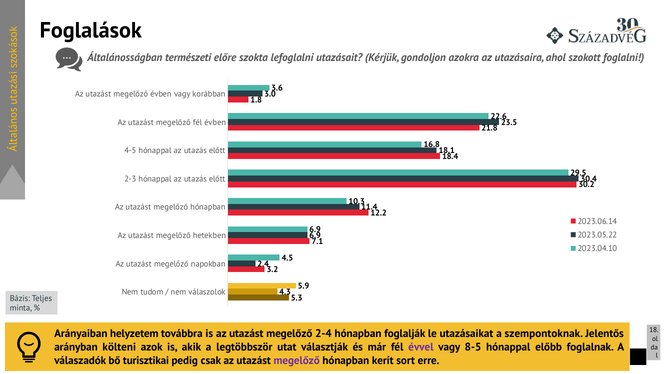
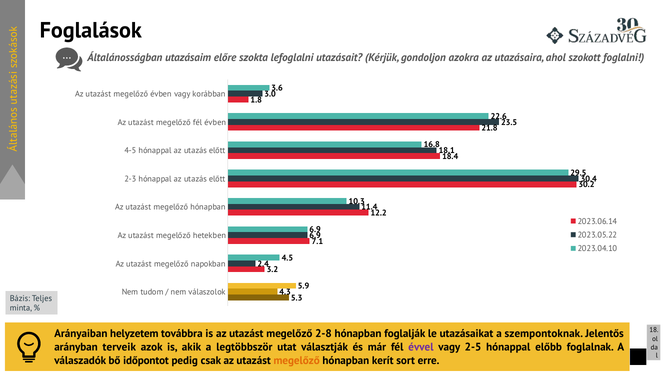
természeti: természeti -> utazásaim (188, 57)
2-4: 2-4 -> 2-8 (323, 334)
költeni: költeni -> terveik (119, 347)
8-5: 8-5 -> 2-5 (473, 347)
turisztikai: turisztikai -> időpontot (146, 360)
megelőző colour: purple -> orange (297, 360)
